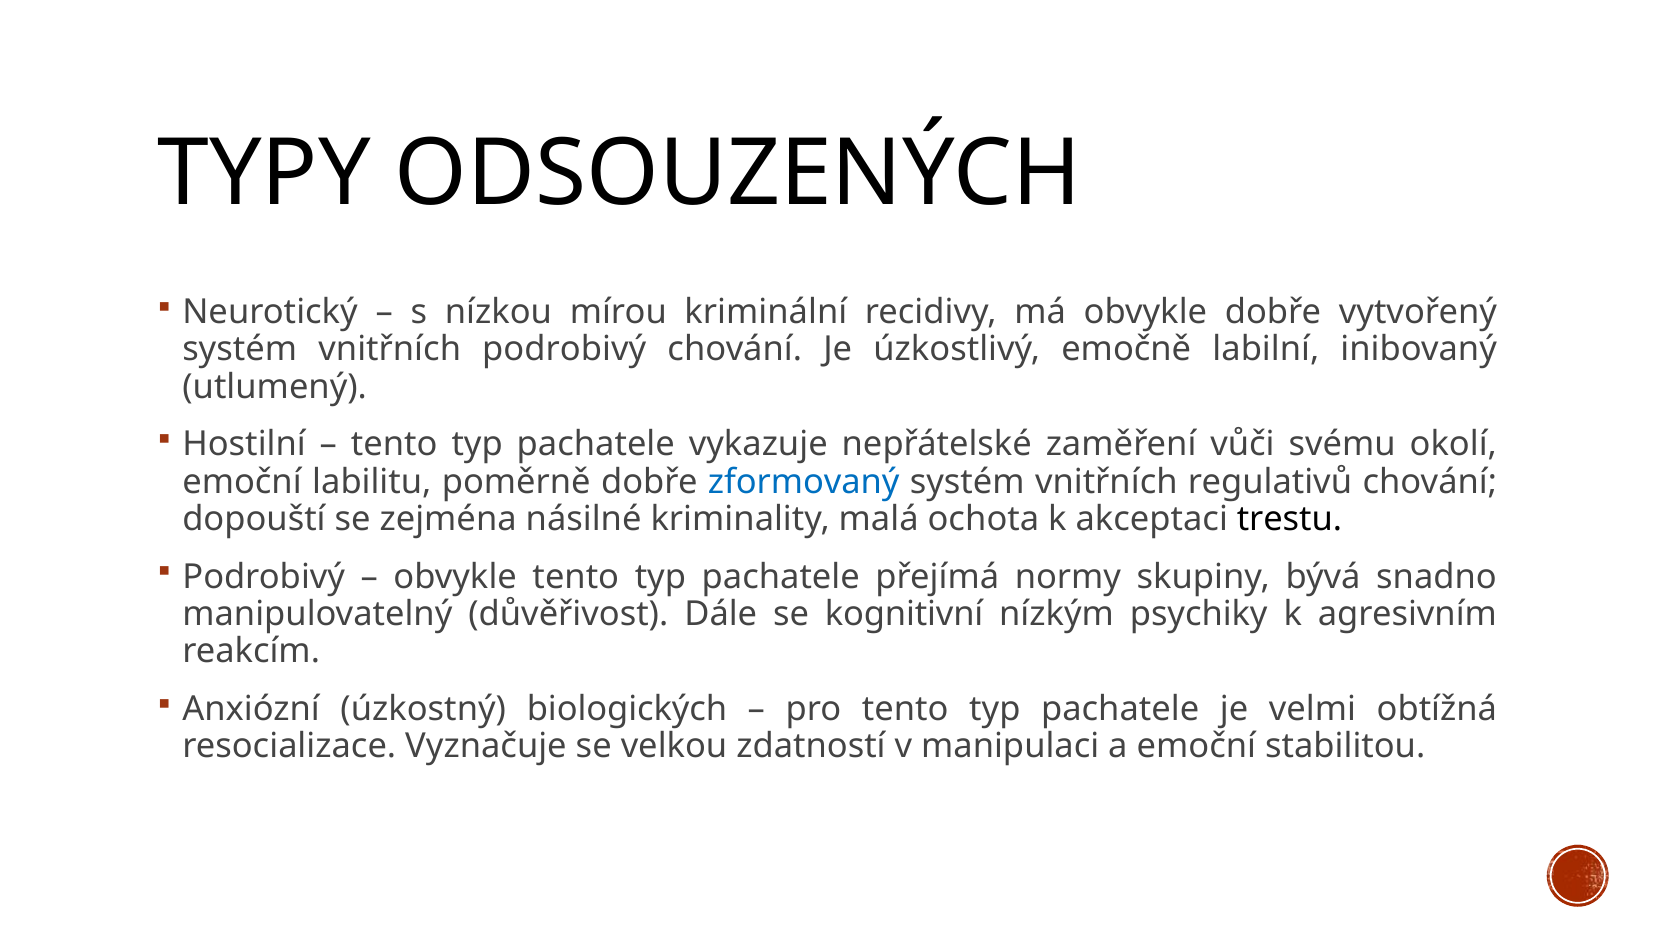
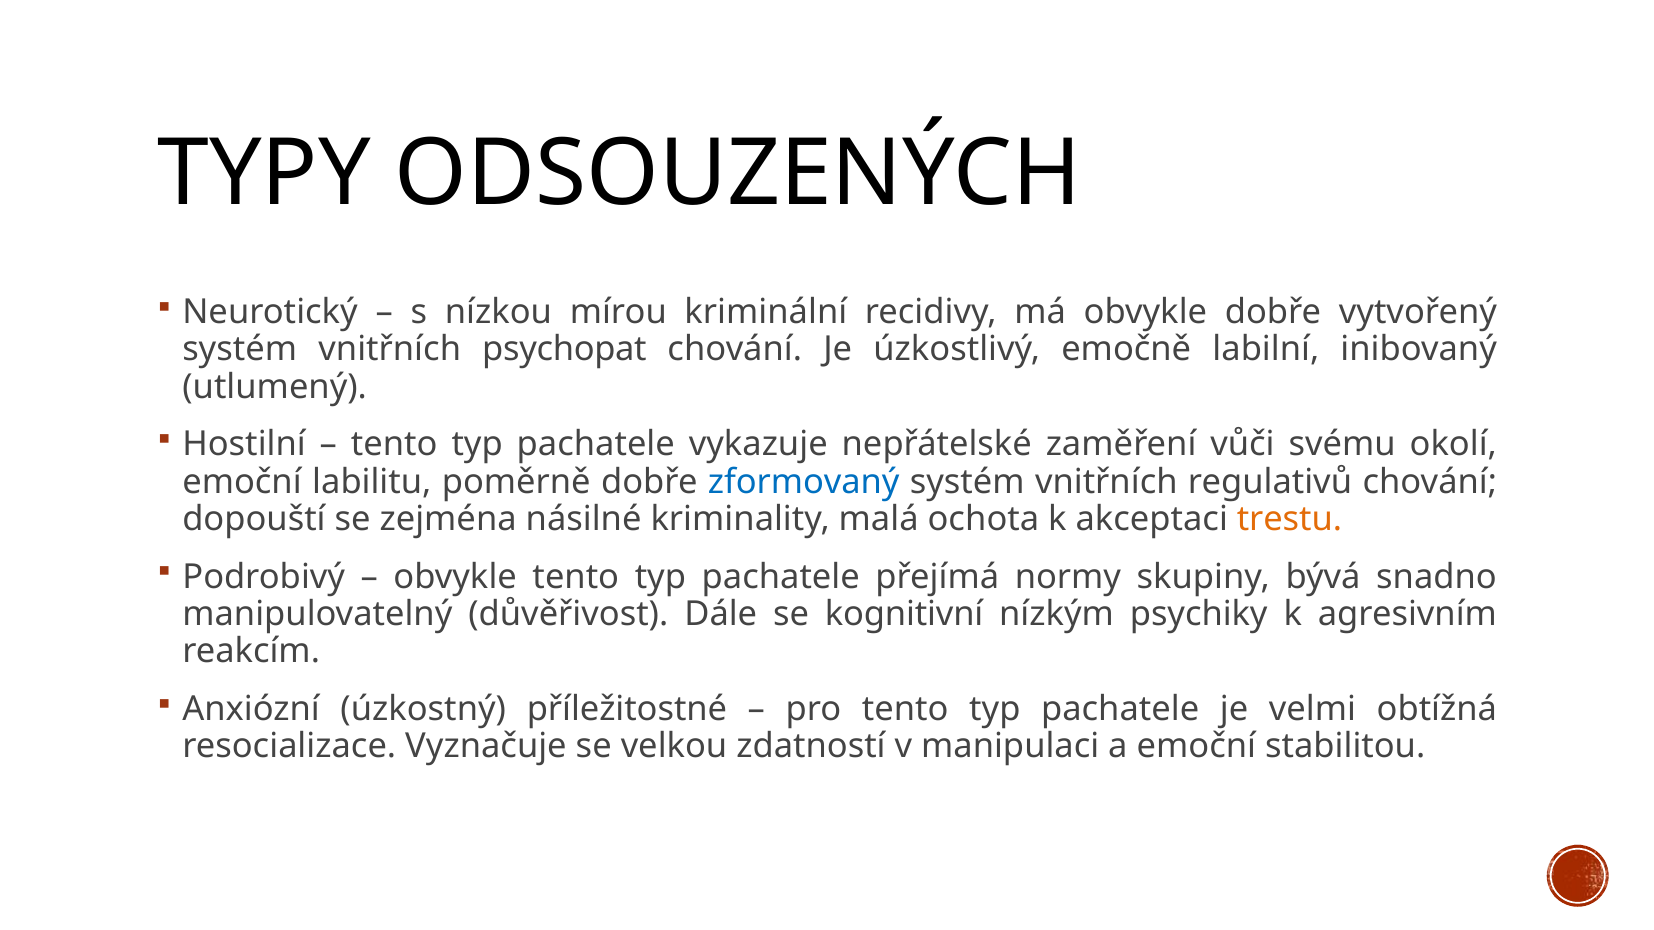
vnitřních podrobivý: podrobivý -> psychopat (564, 350)
trestu colour: black -> orange (1289, 519)
biologických: biologických -> příležitostné (627, 709)
